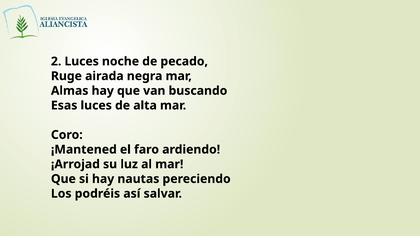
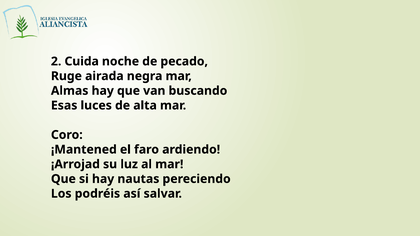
2 Luces: Luces -> Cuida (82, 61)
